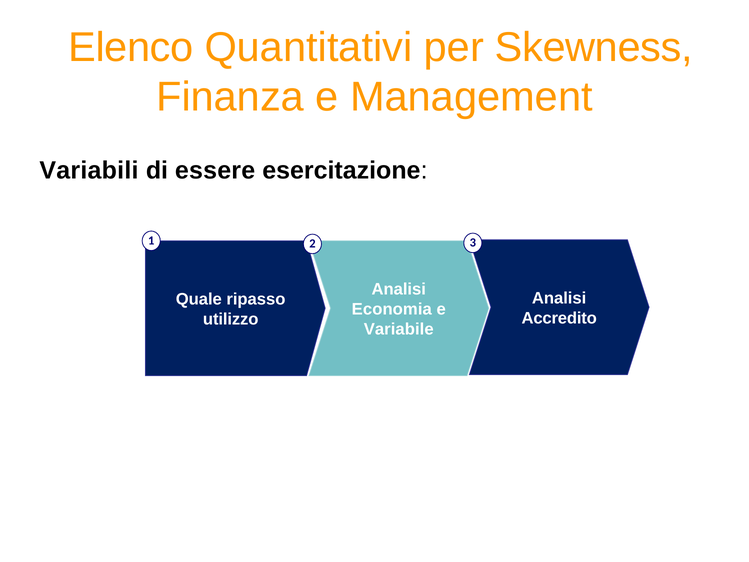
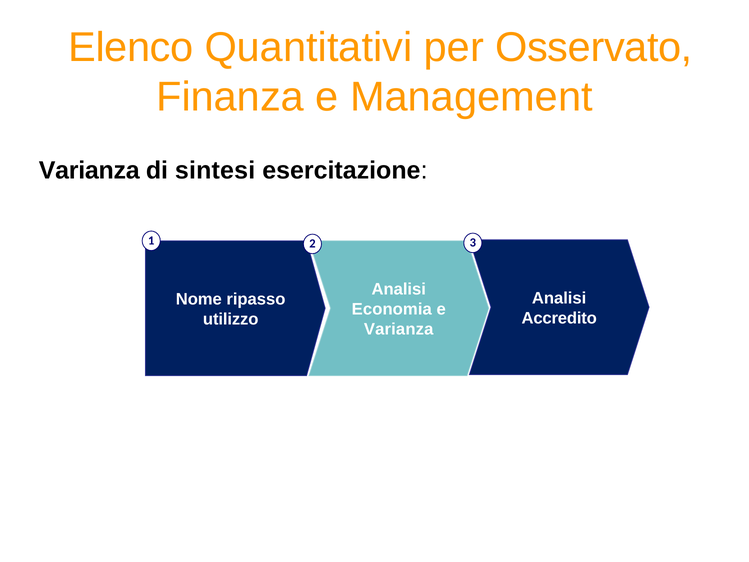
Skewness: Skewness -> Osservato (594, 47)
Variabili: Variabili -> Varianza (89, 170)
essere: essere -> sintesi (215, 170)
Quale: Quale -> Nome (199, 299)
Variabile: Variabile -> Varianza (399, 329)
